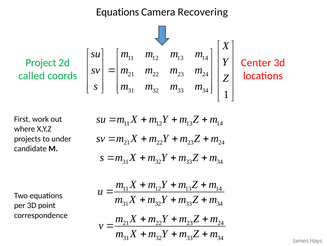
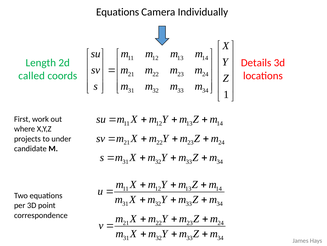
Recovering: Recovering -> Individually (203, 12)
Project: Project -> Length (41, 63)
Center: Center -> Details (256, 63)
